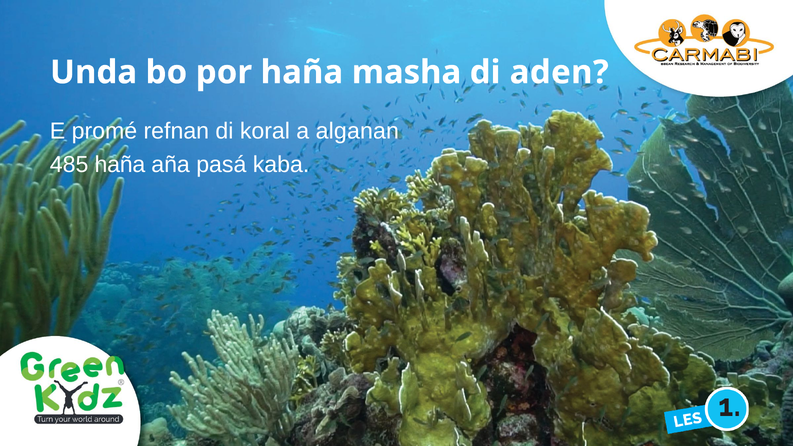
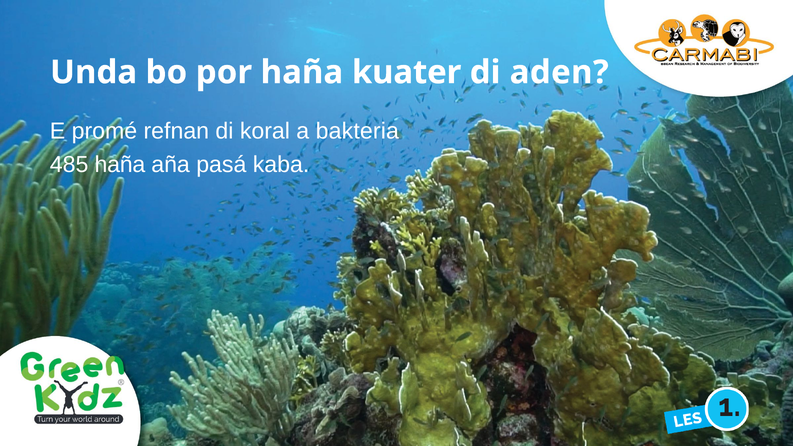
masha: masha -> kuater (407, 72)
alganan: alganan -> bakteria (357, 131)
